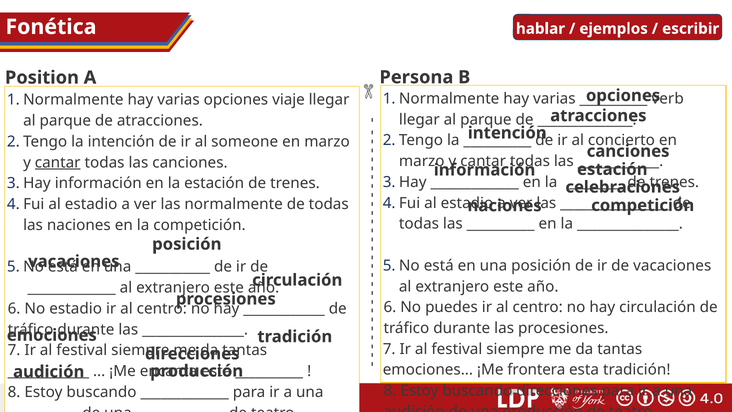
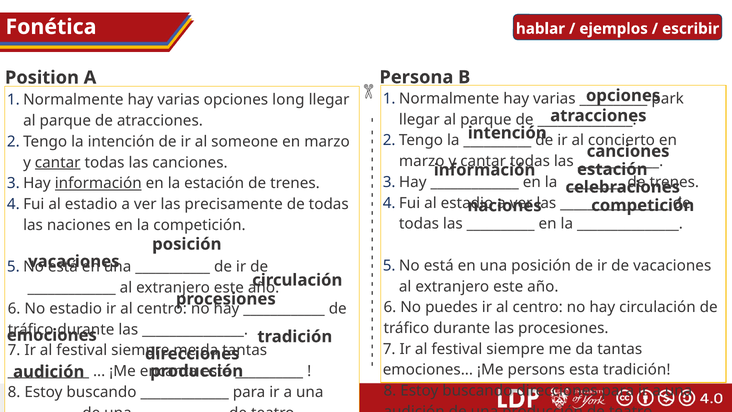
verb: verb -> park (668, 99)
viaje: viaje -> long (288, 100)
información underline: none -> present (98, 183)
normalmente: normalmente -> precisamente (234, 204)
frontera: frontera -> persons (536, 370)
